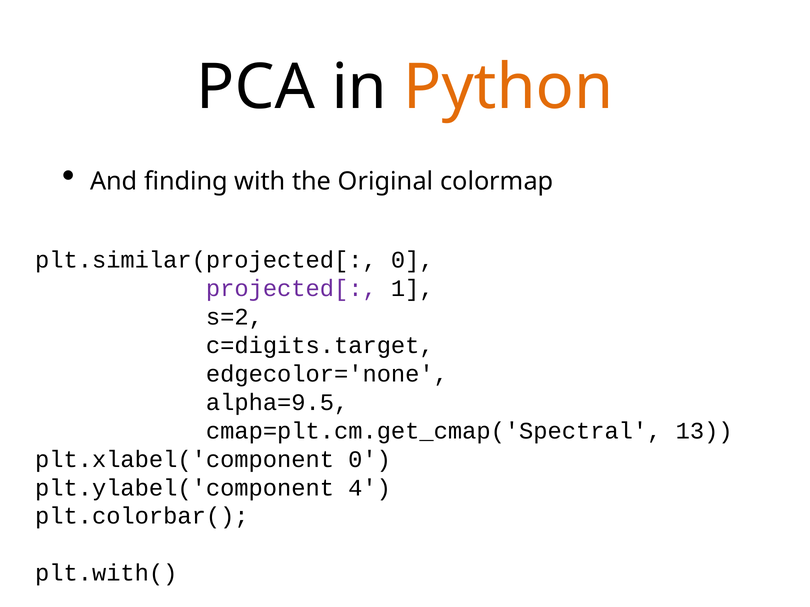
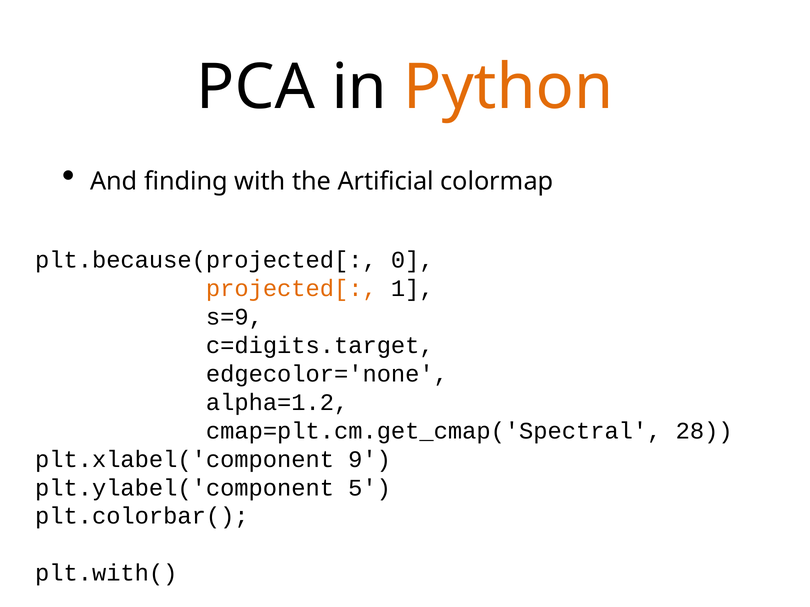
Original: Original -> Artificial (386, 181)
plt.similar(projected[: plt.similar(projected[ -> plt.because(projected[ (206, 260)
projected[ colour: purple -> orange (291, 289)
s=2: s=2 -> s=9 (234, 317)
alpha=9.5: alpha=9.5 -> alpha=1.2 (277, 403)
13: 13 -> 28 (704, 431)
plt.xlabel('component 0: 0 -> 9 (370, 460)
4: 4 -> 5 (370, 488)
